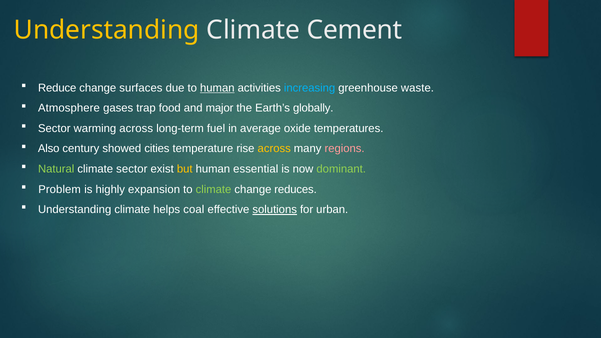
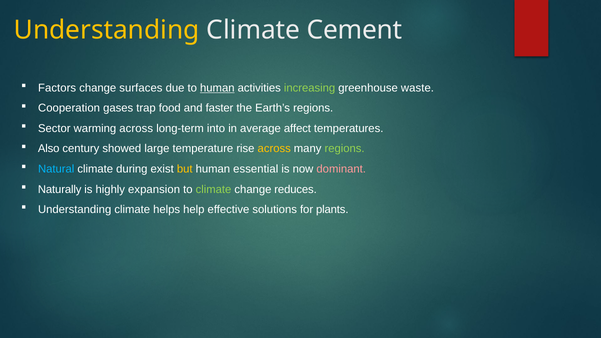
Reduce: Reduce -> Factors (57, 88)
increasing colour: light blue -> light green (310, 88)
Atmosphere: Atmosphere -> Cooperation (69, 108)
major: major -> faster (220, 108)
Earth’s globally: globally -> regions (313, 108)
fuel: fuel -> into (216, 129)
oxide: oxide -> affect (297, 129)
cities: cities -> large (157, 149)
regions colour: pink -> light green (345, 149)
Natural colour: light green -> light blue (56, 169)
climate sector: sector -> during (132, 169)
dominant colour: light green -> pink (341, 169)
Problem: Problem -> Naturally (60, 189)
coal: coal -> help (194, 210)
solutions underline: present -> none (275, 210)
urban: urban -> plants (332, 210)
